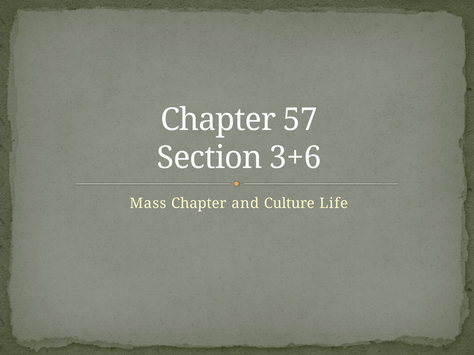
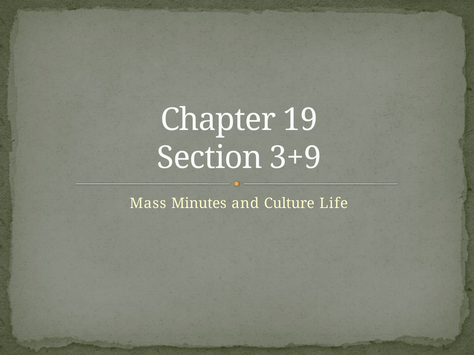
57: 57 -> 19 (300, 120)
3+6: 3+6 -> 3+9 (295, 158)
Mass Chapter: Chapter -> Minutes (199, 204)
